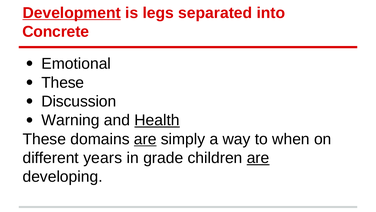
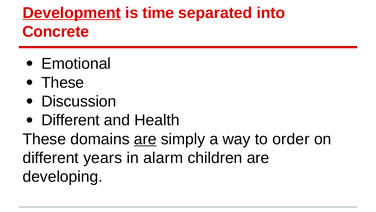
legs: legs -> time (158, 13)
Warning: Warning -> Different (71, 120)
Health underline: present -> none (157, 120)
when: when -> order (291, 139)
grade: grade -> alarm (163, 158)
are underline: present -> none (258, 158)
